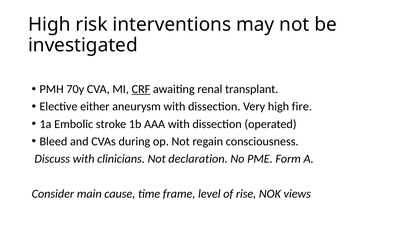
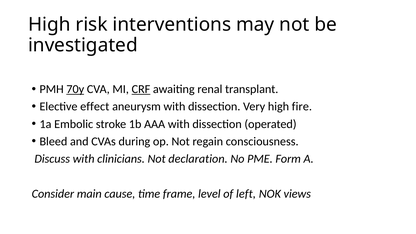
70y underline: none -> present (75, 89)
either: either -> effect (95, 107)
rise: rise -> left (246, 194)
